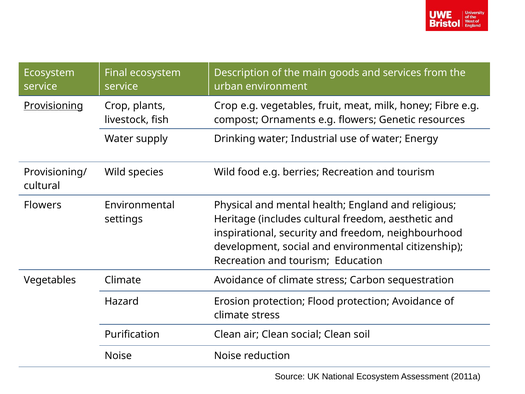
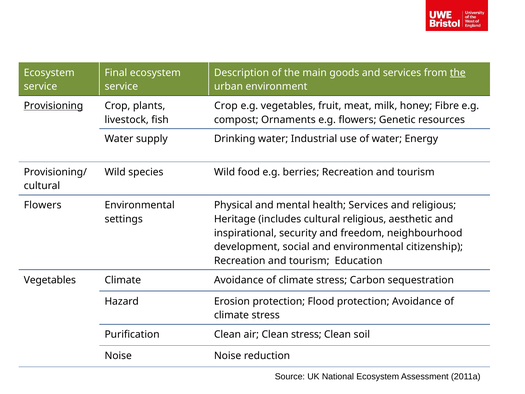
the underline: none -> present (458, 73)
health England: England -> Services (368, 205)
cultural freedom: freedom -> religious (365, 219)
Clean social: social -> stress (306, 334)
